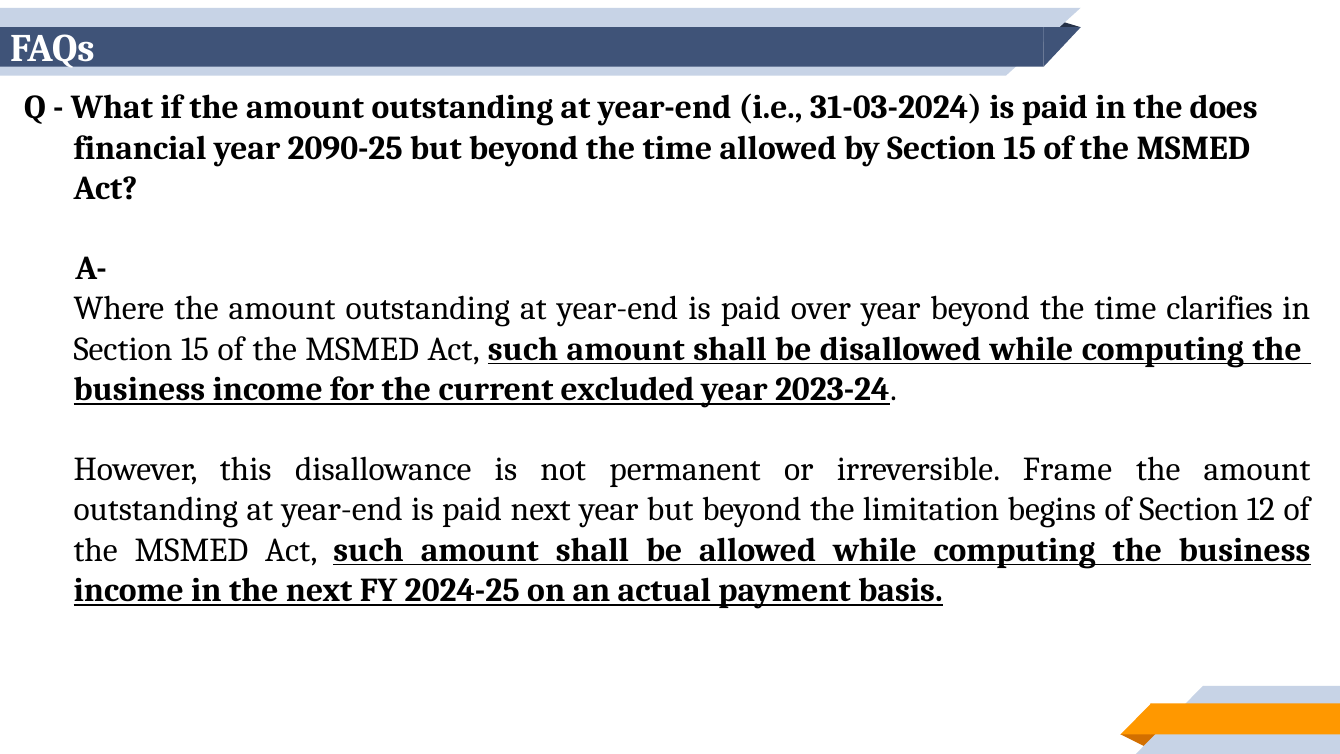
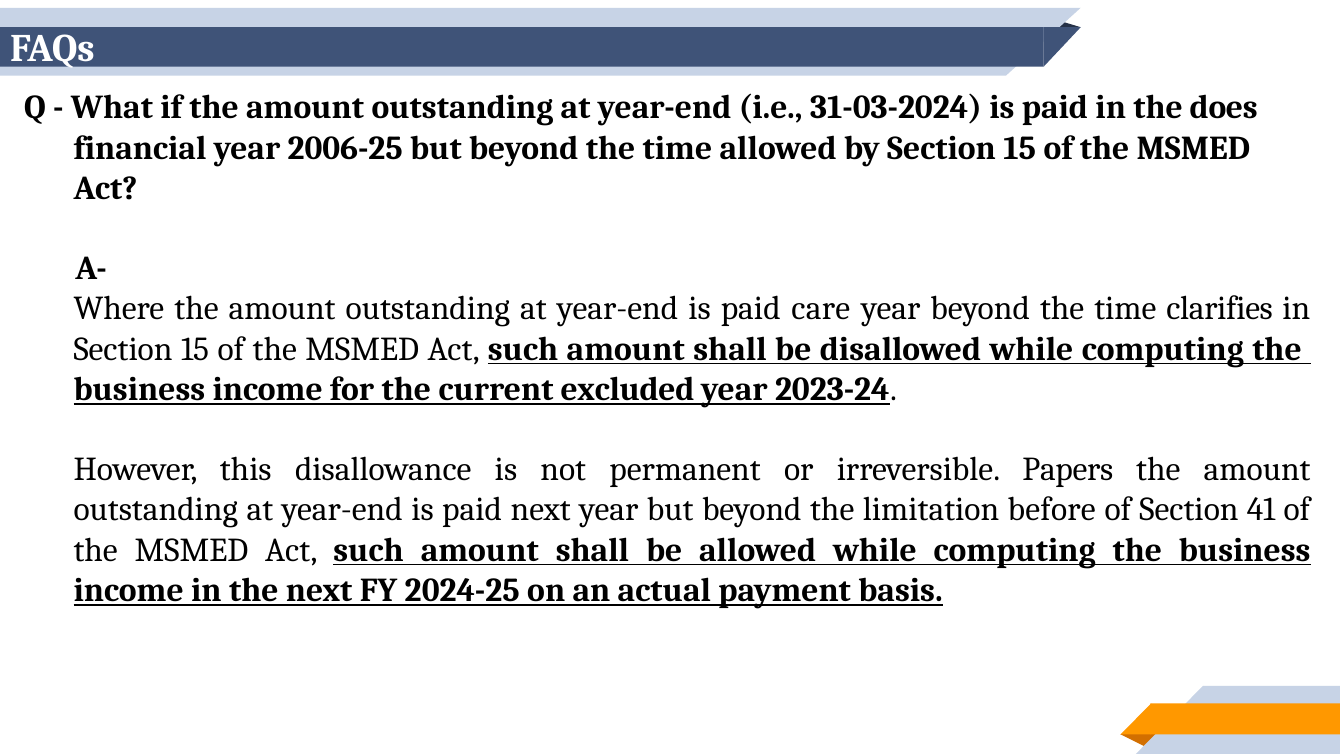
2090-25: 2090-25 -> 2006-25 (345, 148)
over: over -> care (821, 309)
Frame: Frame -> Papers (1068, 470)
begins: begins -> before (1052, 510)
12: 12 -> 41 (1261, 510)
